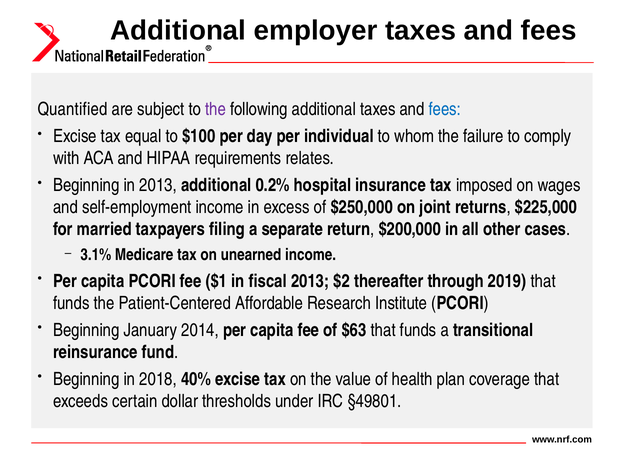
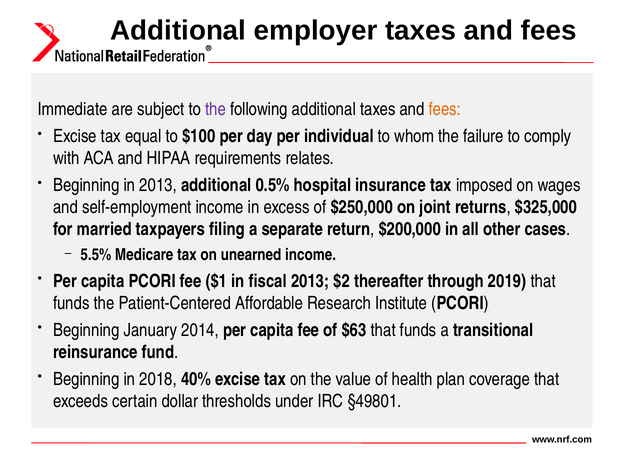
Quantified: Quantified -> Immediate (73, 109)
fees colour: blue -> orange (445, 109)
0.2%: 0.2% -> 0.5% (273, 185)
$225,000: $225,000 -> $325,000 (546, 207)
3.1%: 3.1% -> 5.5% (96, 255)
